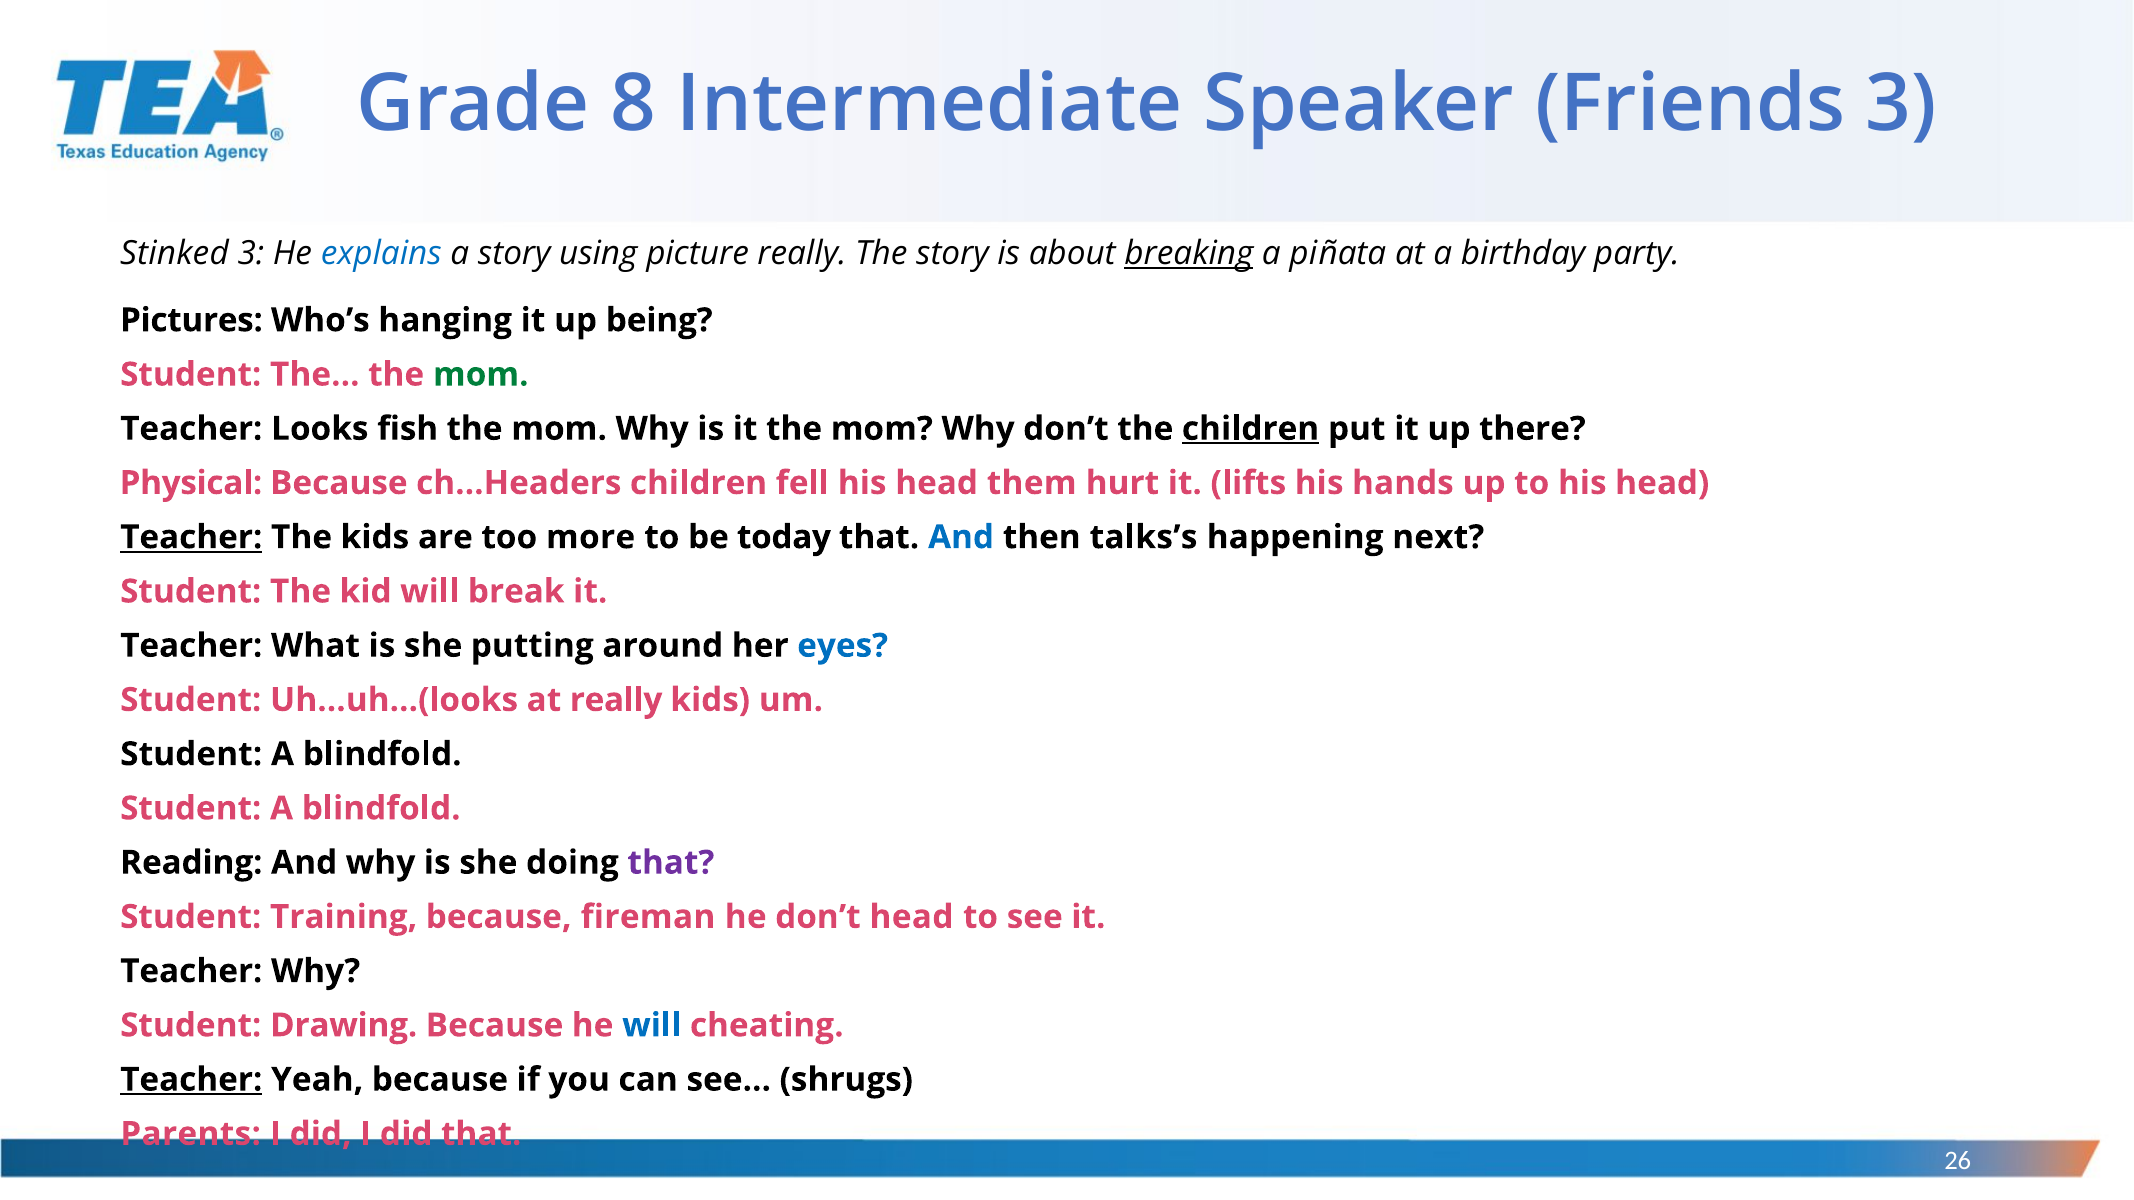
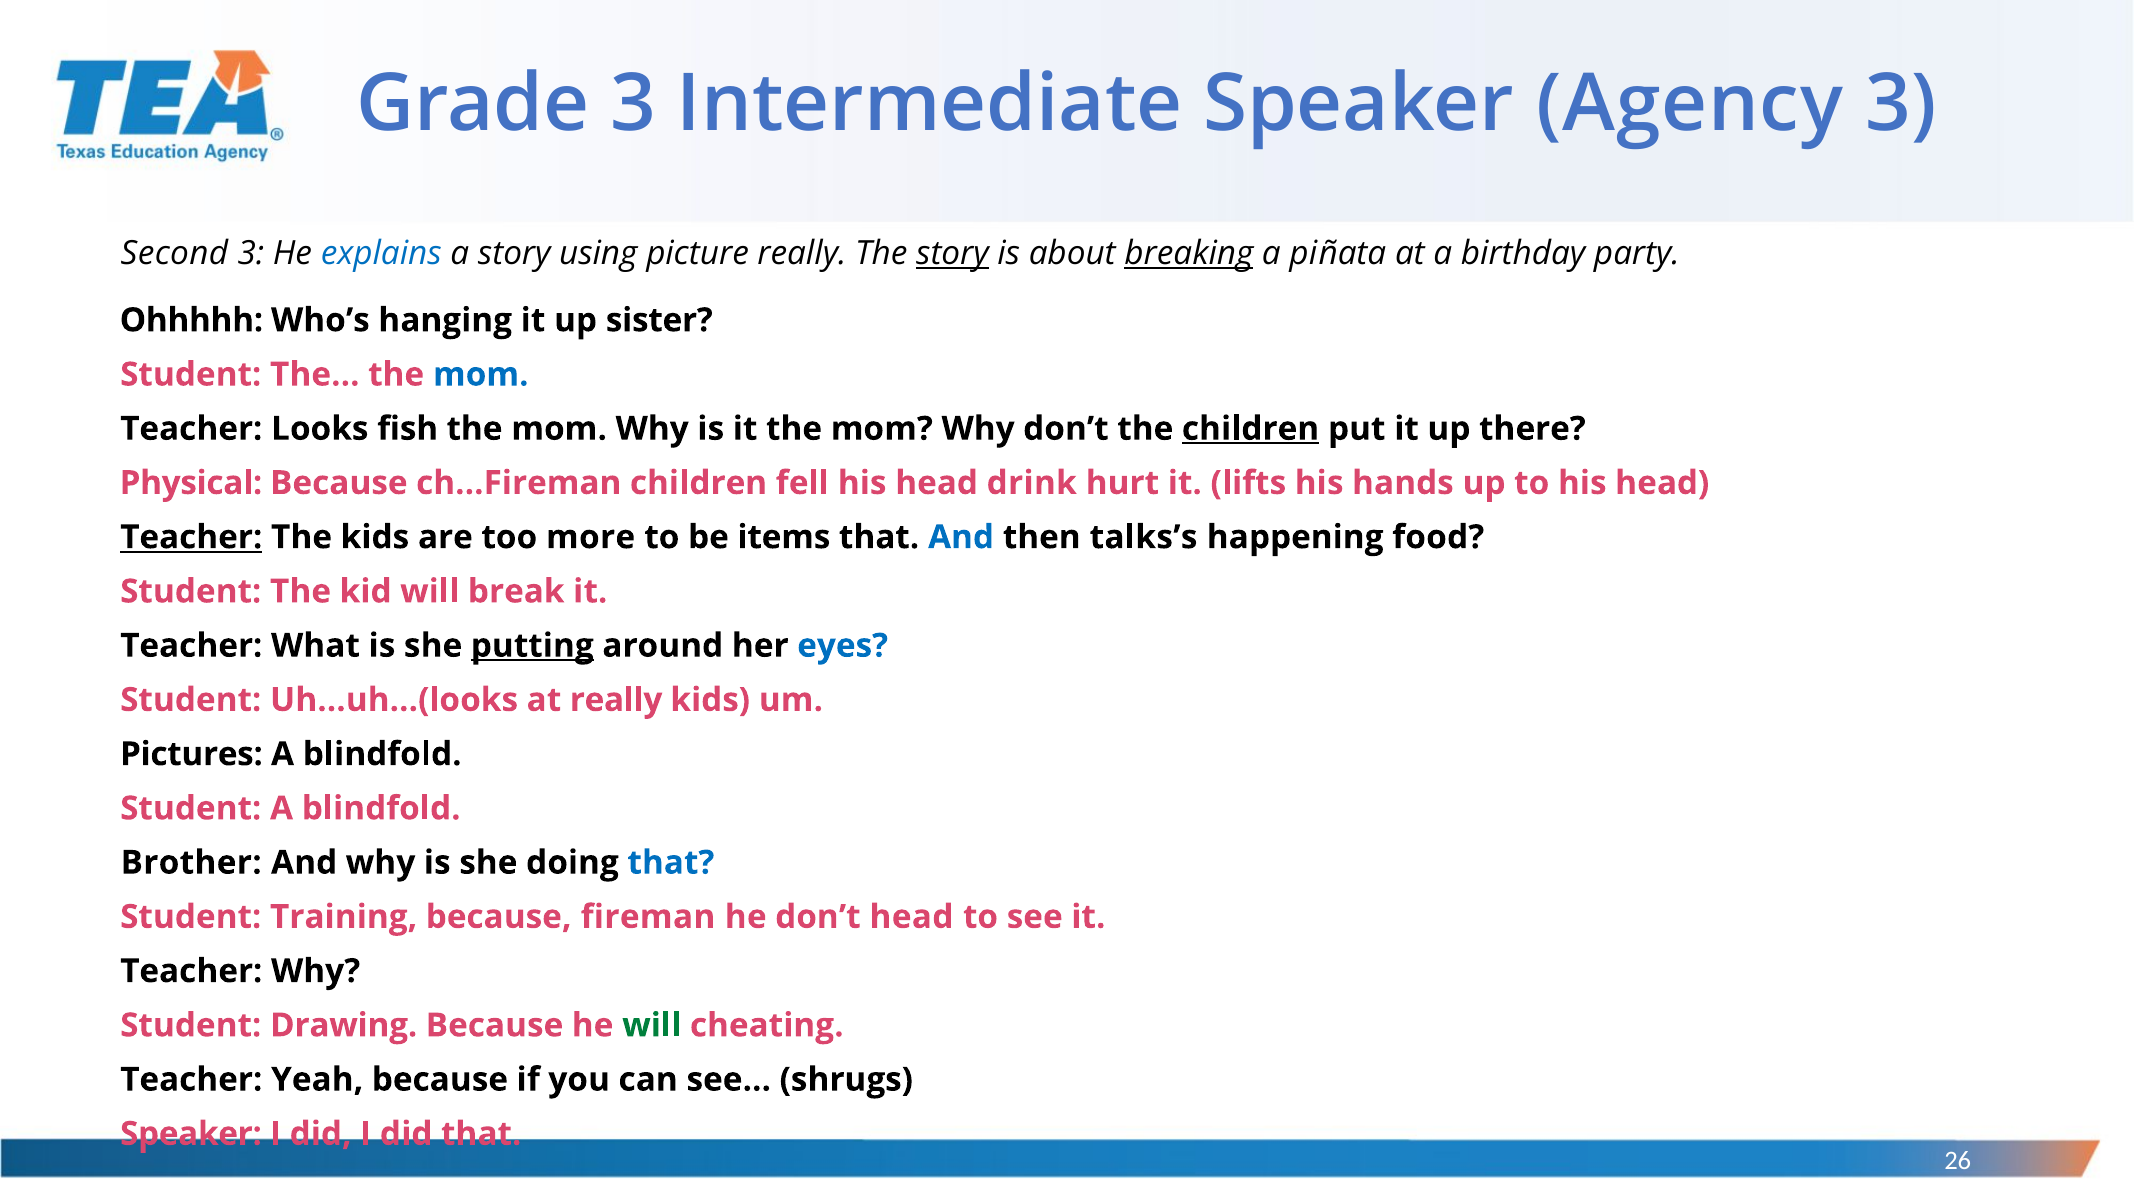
Grade 8: 8 -> 3 (633, 104)
Friends: Friends -> Agency (1690, 104)
Stinked: Stinked -> Second (174, 254)
story underline: none -> present (952, 254)
Pictures: Pictures -> Ohhhhh (191, 320)
being: being -> sister (659, 320)
mom colour: green -> blue (481, 375)
ch…Headers: ch…Headers -> ch…Fireman (519, 483)
them: them -> drink (1032, 483)
today: today -> items (784, 537)
next: next -> food (1438, 537)
putting underline: none -> present (532, 646)
Student: Student -> Pictures (191, 754)
Reading: Reading -> Brother (191, 863)
that colour: purple -> blue (671, 863)
will colour: blue -> green (652, 1026)
Teacher underline: present -> none (191, 1080)
Parents: Parents -> Speaker (191, 1134)
